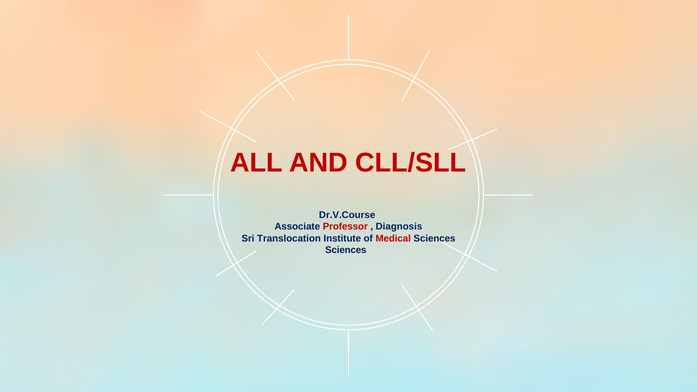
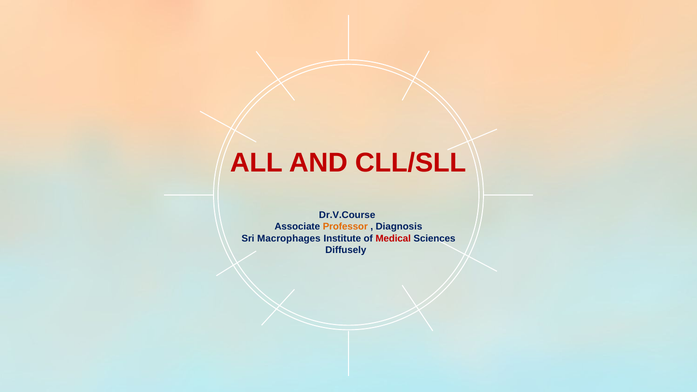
Professor colour: red -> orange (345, 227)
Translocation: Translocation -> Macrophages (289, 238)
Sciences: Sciences -> Diffusely (346, 250)
